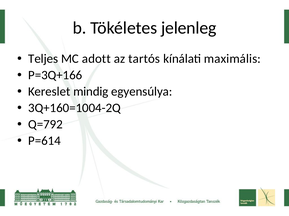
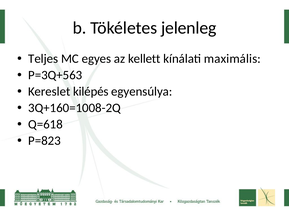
adott: adott -> egyes (96, 59)
tartós: tartós -> kellett (144, 59)
P=3Q+166: P=3Q+166 -> P=3Q+563 (55, 75)
mindig: mindig -> kilépés (91, 92)
3Q+160=1004-2Q: 3Q+160=1004-2Q -> 3Q+160=1008-2Q (74, 108)
Q=792: Q=792 -> Q=618 (45, 125)
P=614: P=614 -> P=823 (44, 141)
